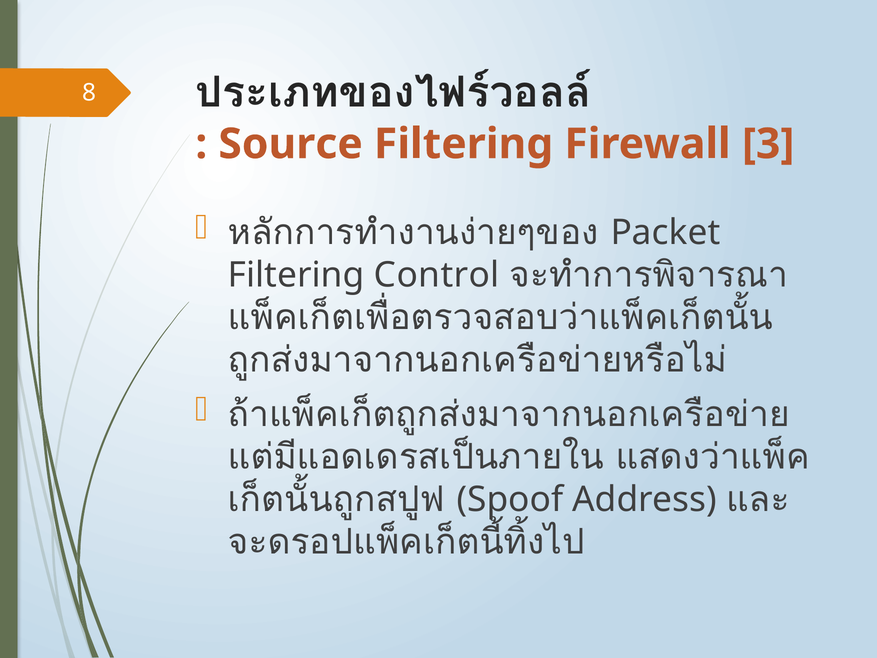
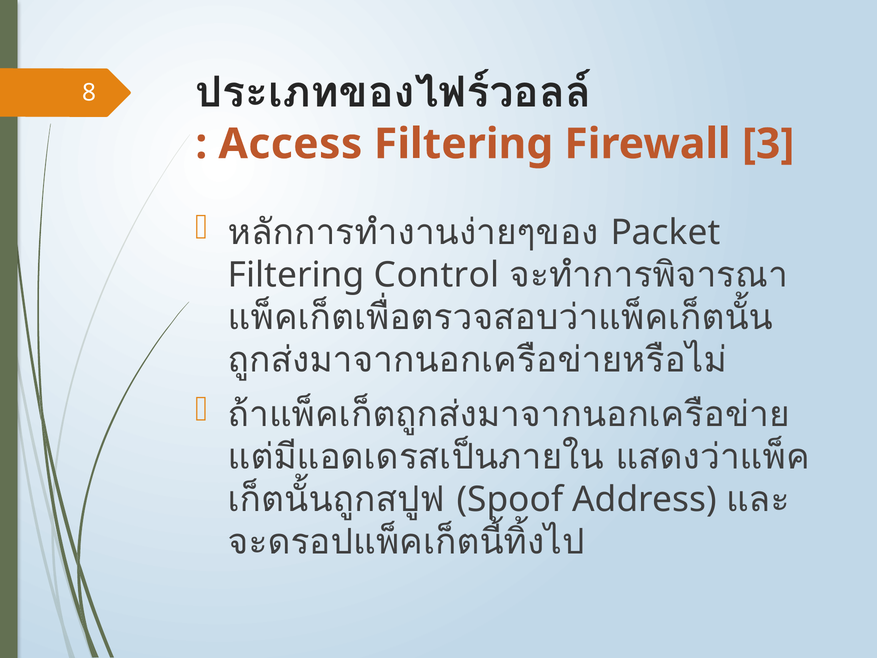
Source: Source -> Access (290, 144)
